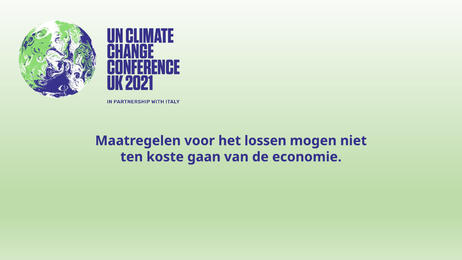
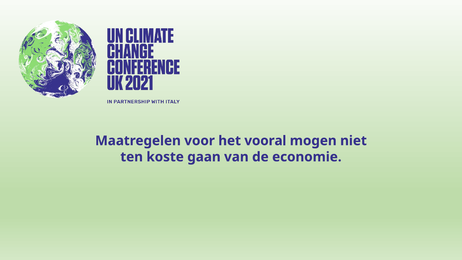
lossen: lossen -> vooral (265, 141)
